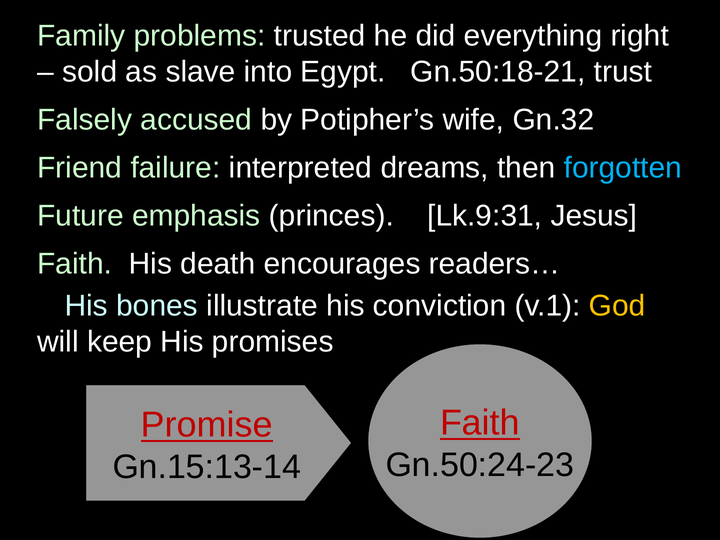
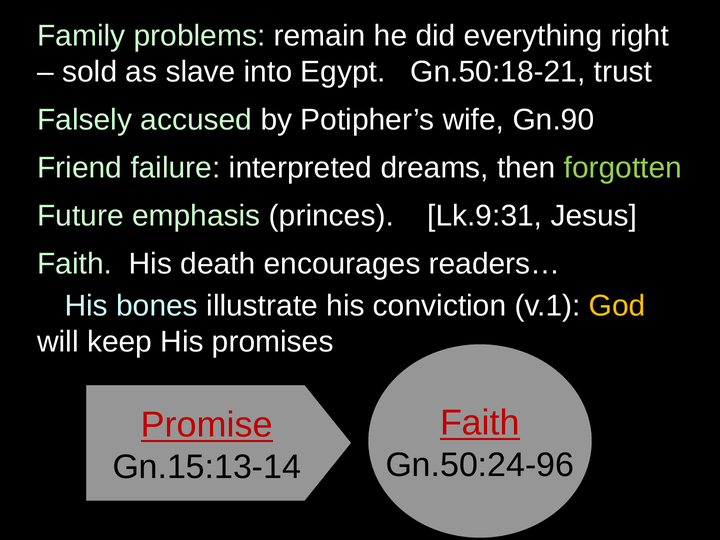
trusted: trusted -> remain (320, 36)
Gn.32: Gn.32 -> Gn.90 (553, 120)
forgotten colour: light blue -> light green (623, 168)
Gn.50:24-23: Gn.50:24-23 -> Gn.50:24-96 (480, 465)
